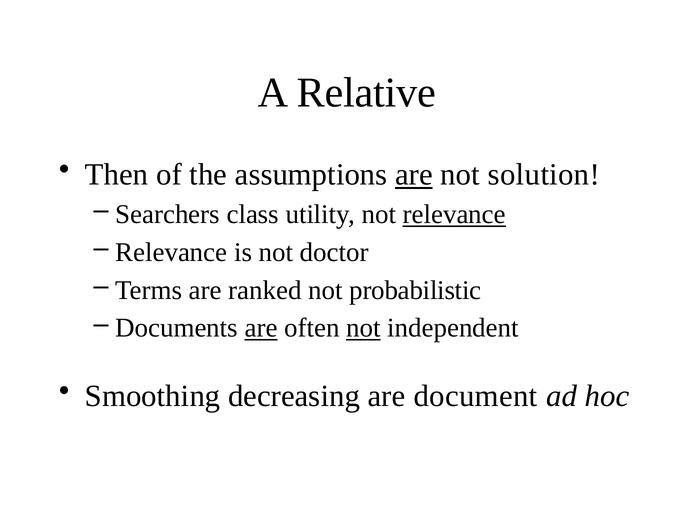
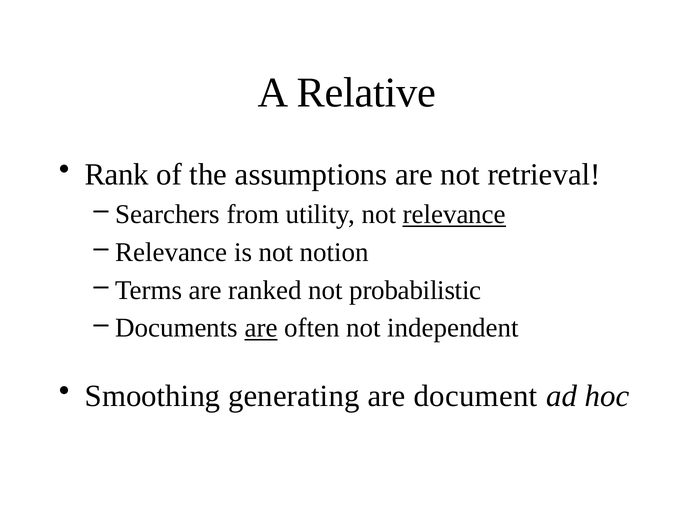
Then: Then -> Rank (117, 174)
are underline: present -> none (414, 174)
solution: solution -> retrieval (544, 174)
class: class -> from (253, 214)
doctor: doctor -> notion (334, 252)
not underline: present -> none (363, 328)
decreasing: decreasing -> generating (294, 396)
